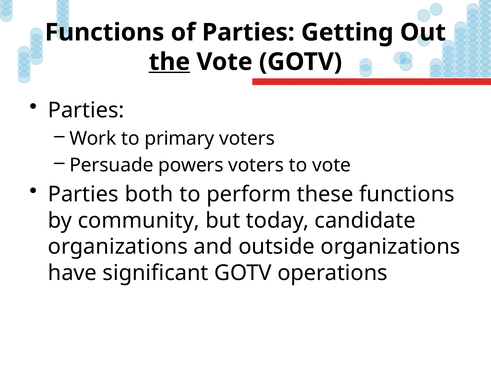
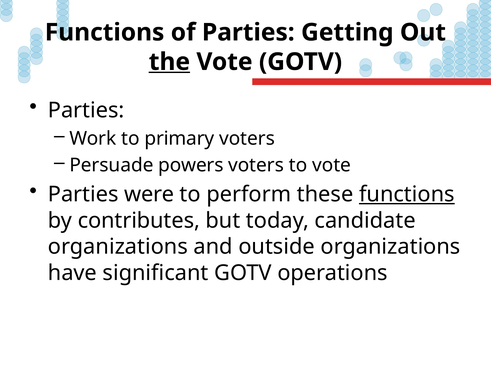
both: both -> were (149, 194)
functions underline: none -> present (407, 194)
community: community -> contributes (139, 221)
